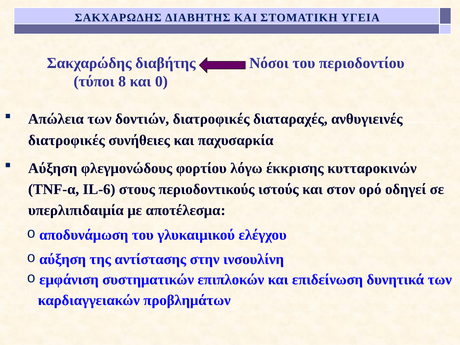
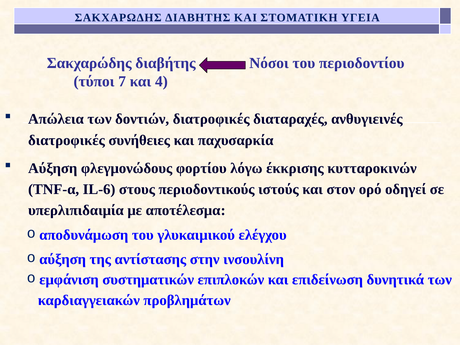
8: 8 -> 7 (122, 82)
0: 0 -> 4 (161, 82)
